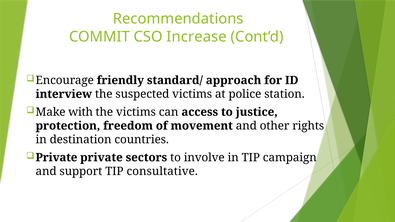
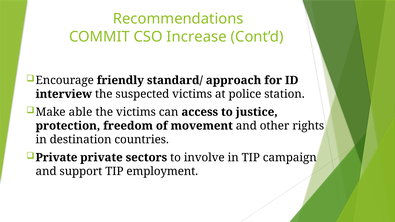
with: with -> able (80, 112)
consultative: consultative -> employment (162, 171)
